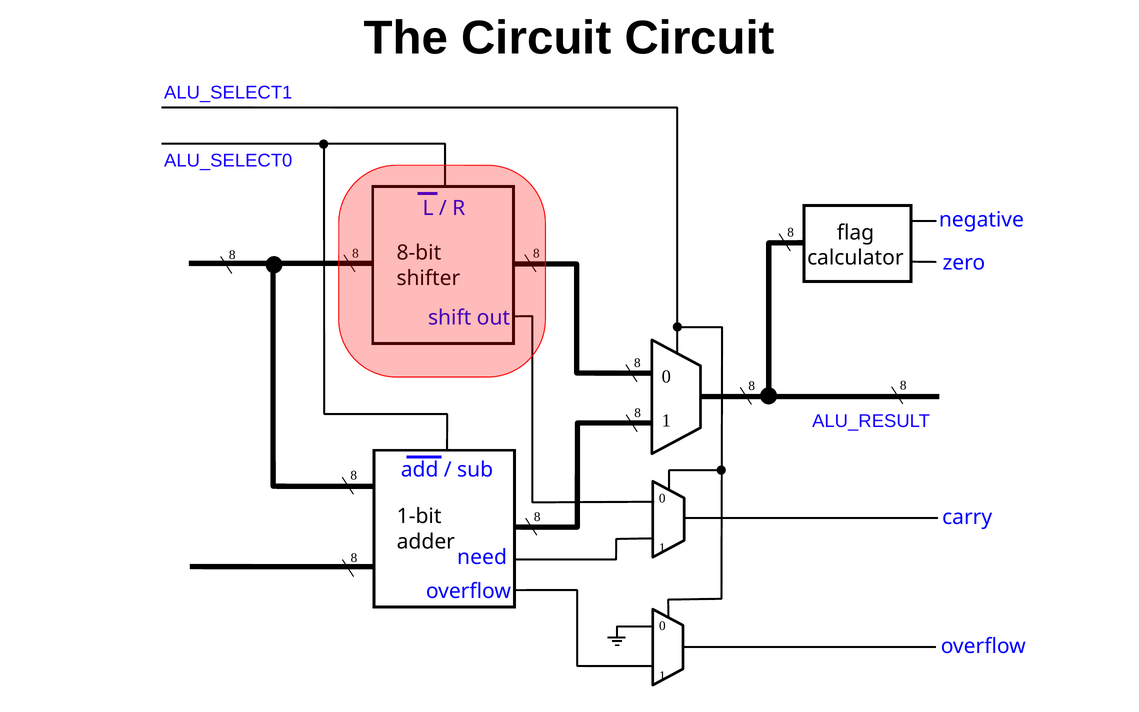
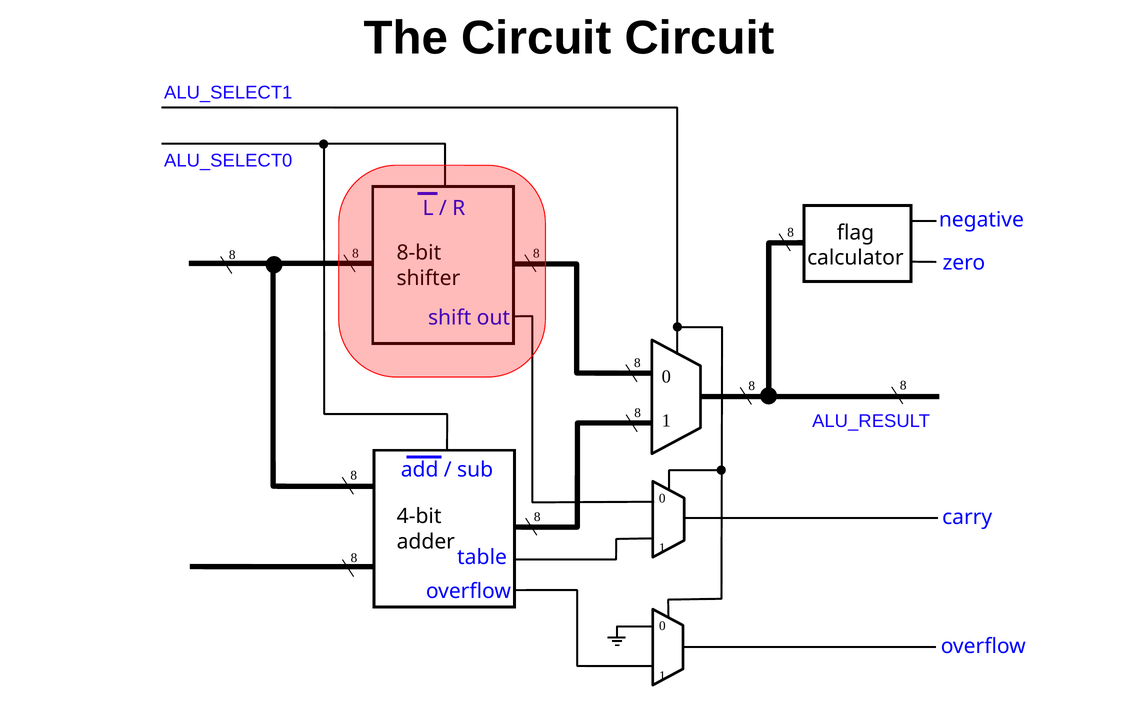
1-bit: 1-bit -> 4-bit (419, 516)
need: need -> table (482, 557)
